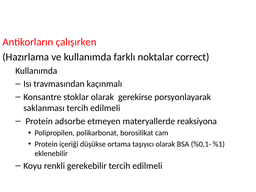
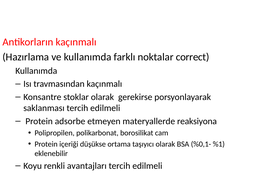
Antikorların çalışırken: çalışırken -> kaçınmalı (76, 42)
gerekebilir: gerekebilir -> avantajları (87, 166)
